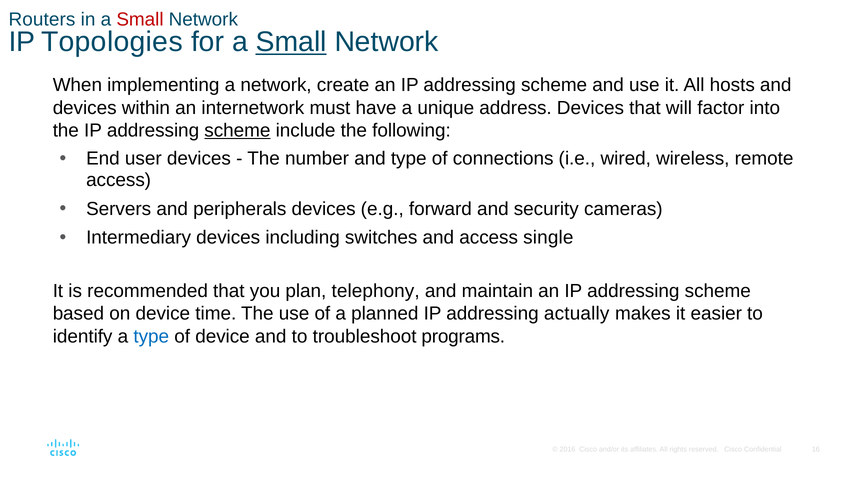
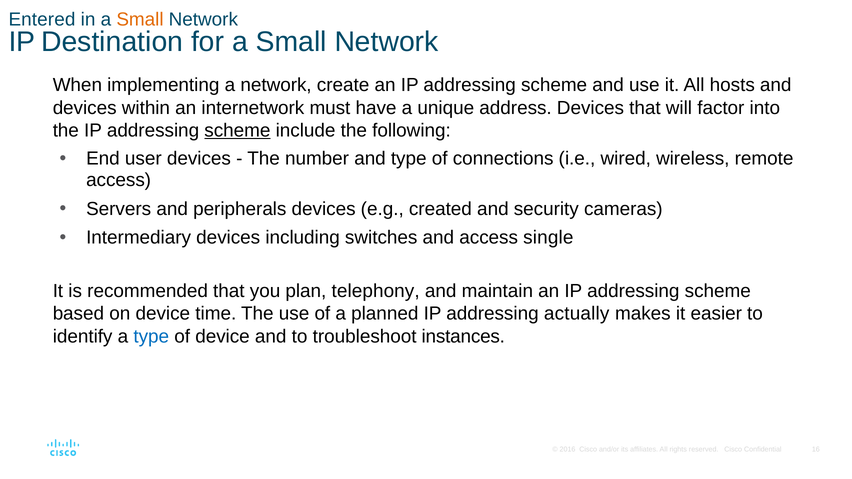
Routers: Routers -> Entered (42, 20)
Small colour: red -> orange (140, 20)
Topologies: Topologies -> Destination (112, 42)
Small underline: present -> none (291, 42)
forward: forward -> created (440, 209)
programs: programs -> instances (463, 337)
